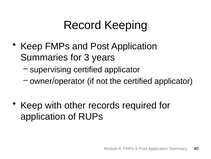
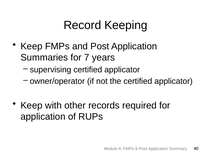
3: 3 -> 7 (87, 57)
